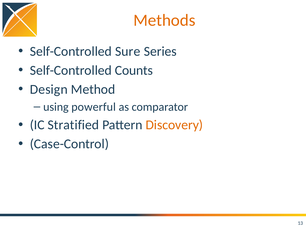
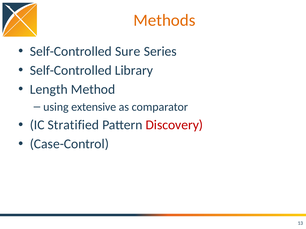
Counts: Counts -> Library (134, 70)
Design: Design -> Length (49, 90)
powerful: powerful -> extensive (94, 107)
Discovery colour: orange -> red (174, 125)
